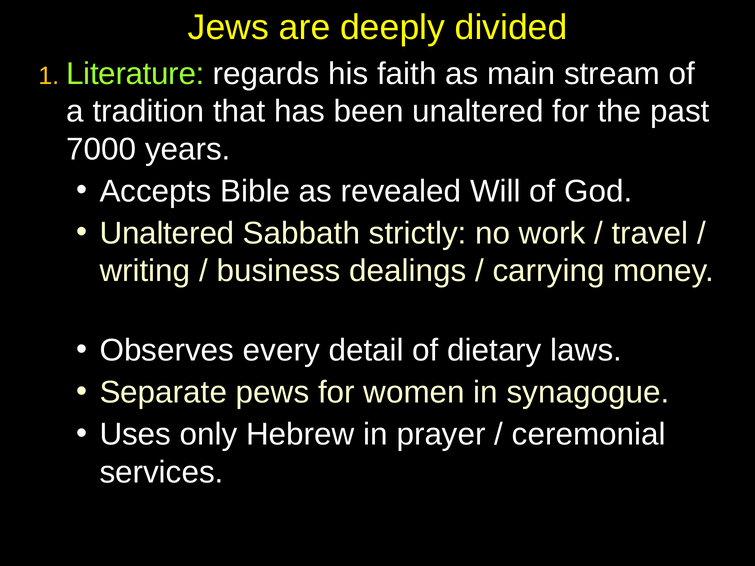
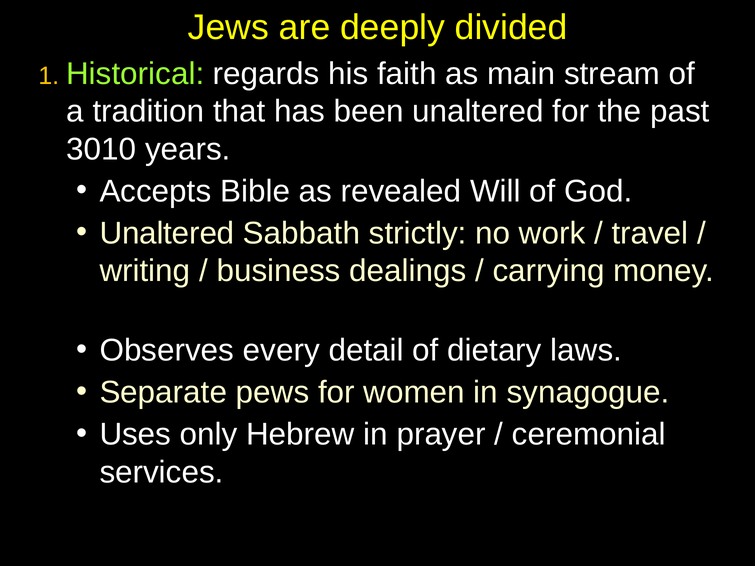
Literature: Literature -> Historical (135, 74)
7000: 7000 -> 3010 (101, 149)
